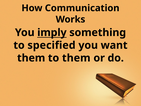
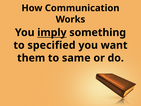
to them: them -> same (76, 58)
